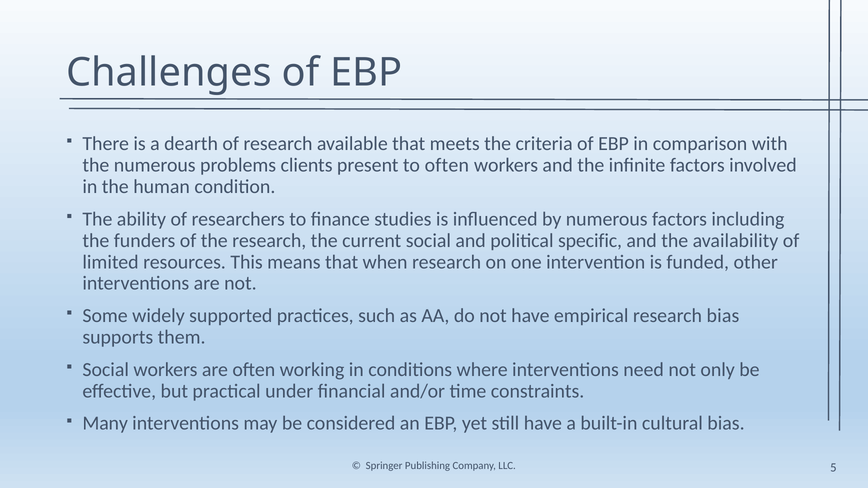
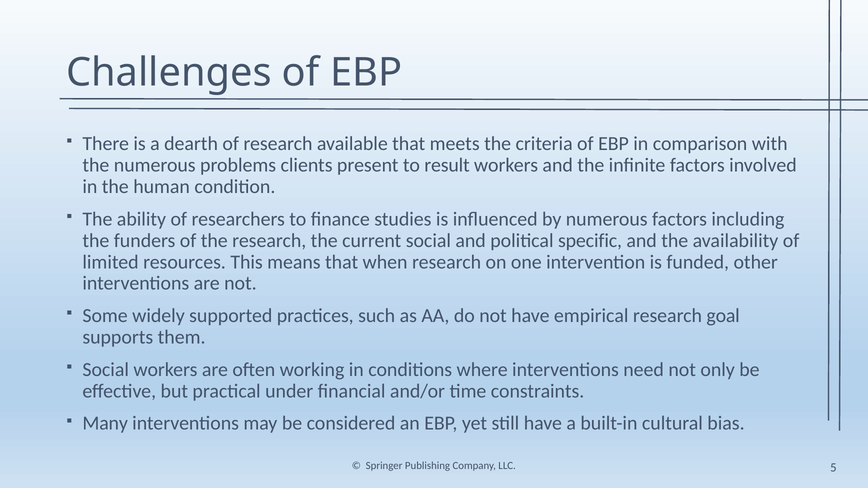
to often: often -> result (447, 165)
research bias: bias -> goal (723, 316)
